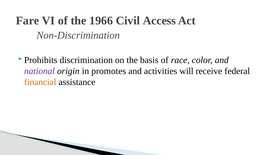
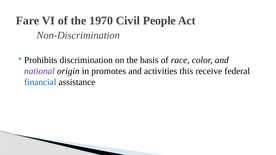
1966: 1966 -> 1970 (101, 21)
Access: Access -> People (159, 21)
will: will -> this (186, 71)
financial colour: orange -> blue (40, 82)
